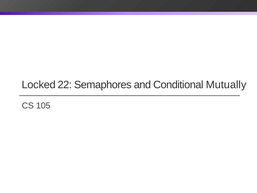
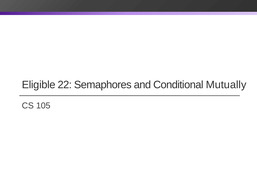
Locked: Locked -> Eligible (39, 85)
